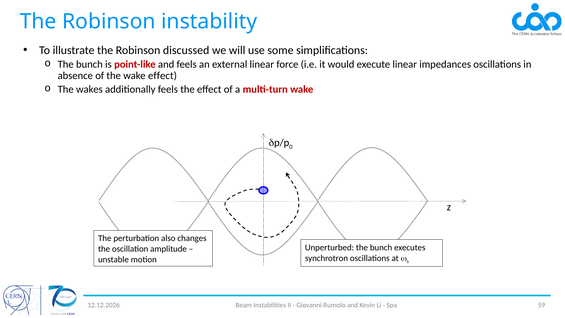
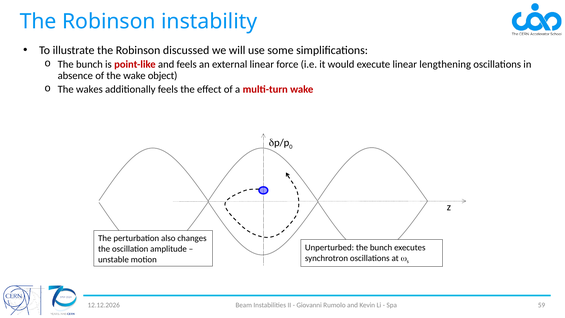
impedances: impedances -> lengthening (445, 64)
wake effect: effect -> object (163, 76)
